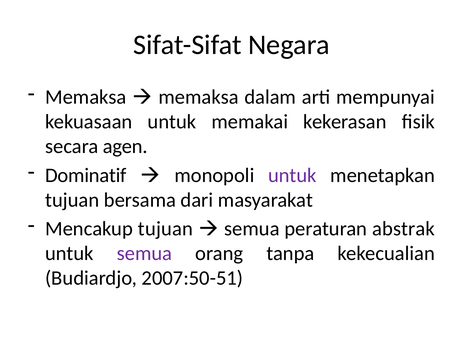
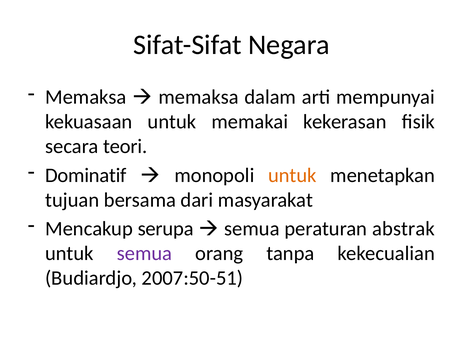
agen: agen -> teori (125, 147)
untuk colour: purple -> orange (292, 175)
Mencakup tujuan: tujuan -> serupa (166, 229)
